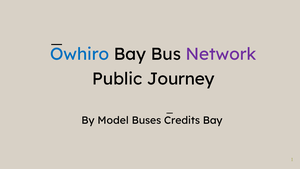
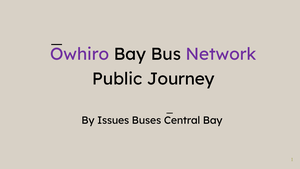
Owhiro colour: blue -> purple (80, 54)
Model: Model -> Issues (113, 120)
Credits: Credits -> Central (182, 120)
